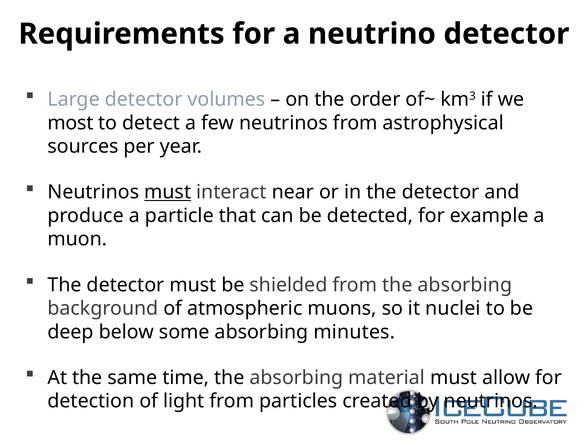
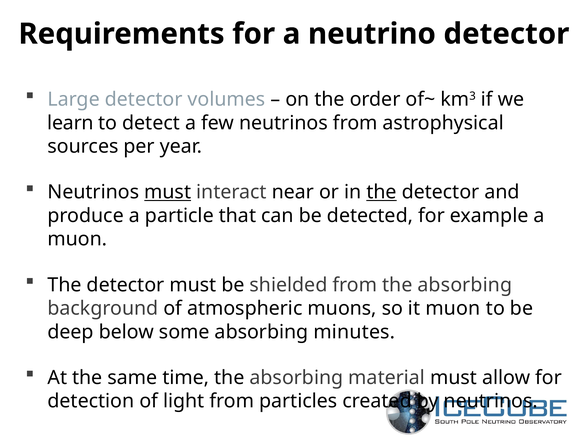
most: most -> learn (70, 123)
the underline: none -> present (382, 192)
it nuclei: nuclei -> muon (453, 308)
